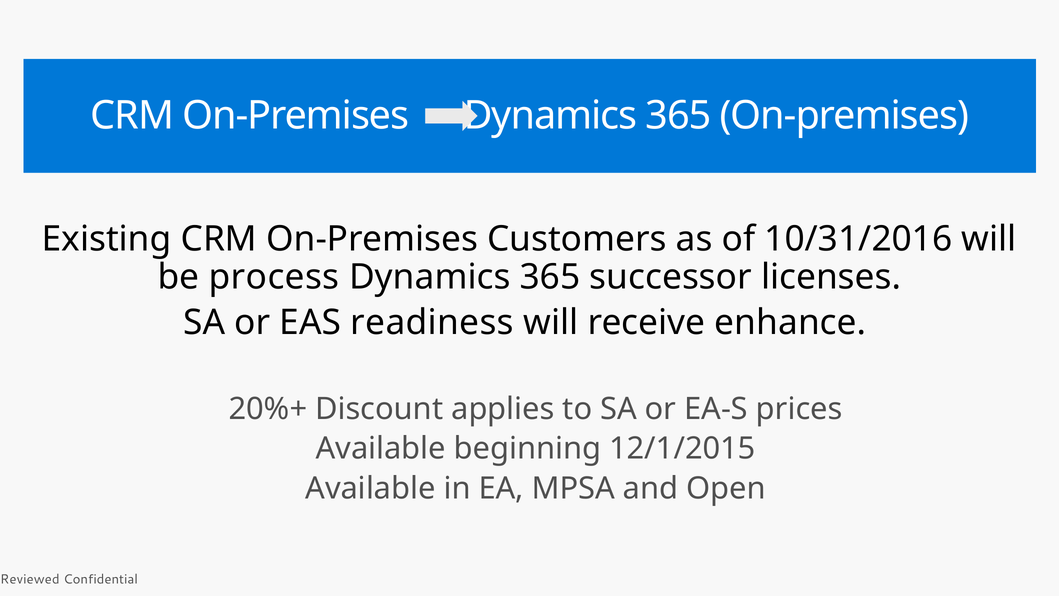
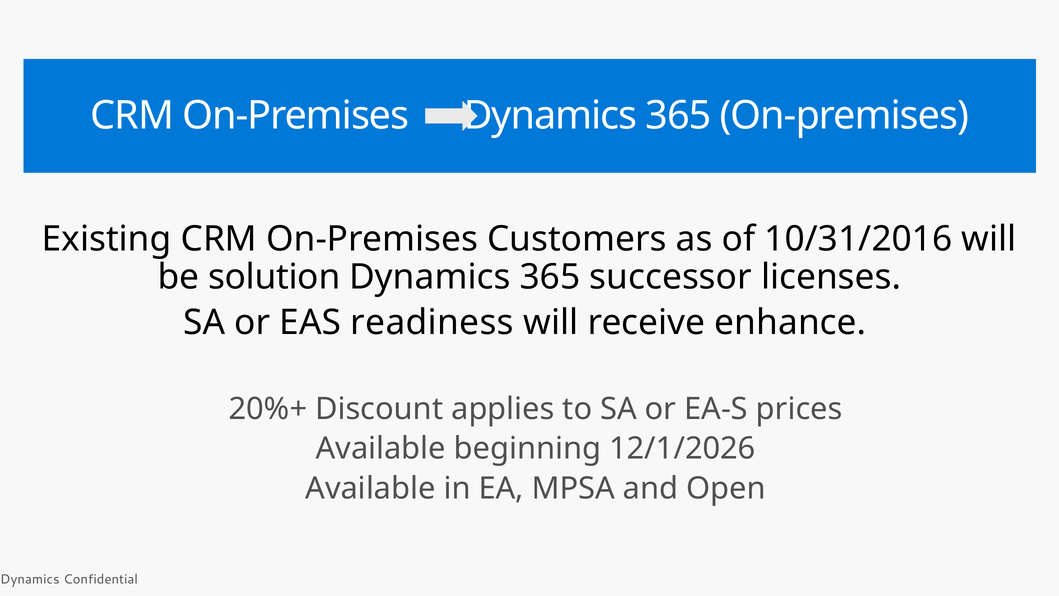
process: process -> solution (274, 277)
12/1/2015: 12/1/2015 -> 12/1/2026 (682, 448)
Reviewed: Reviewed -> Dynamics (30, 579)
